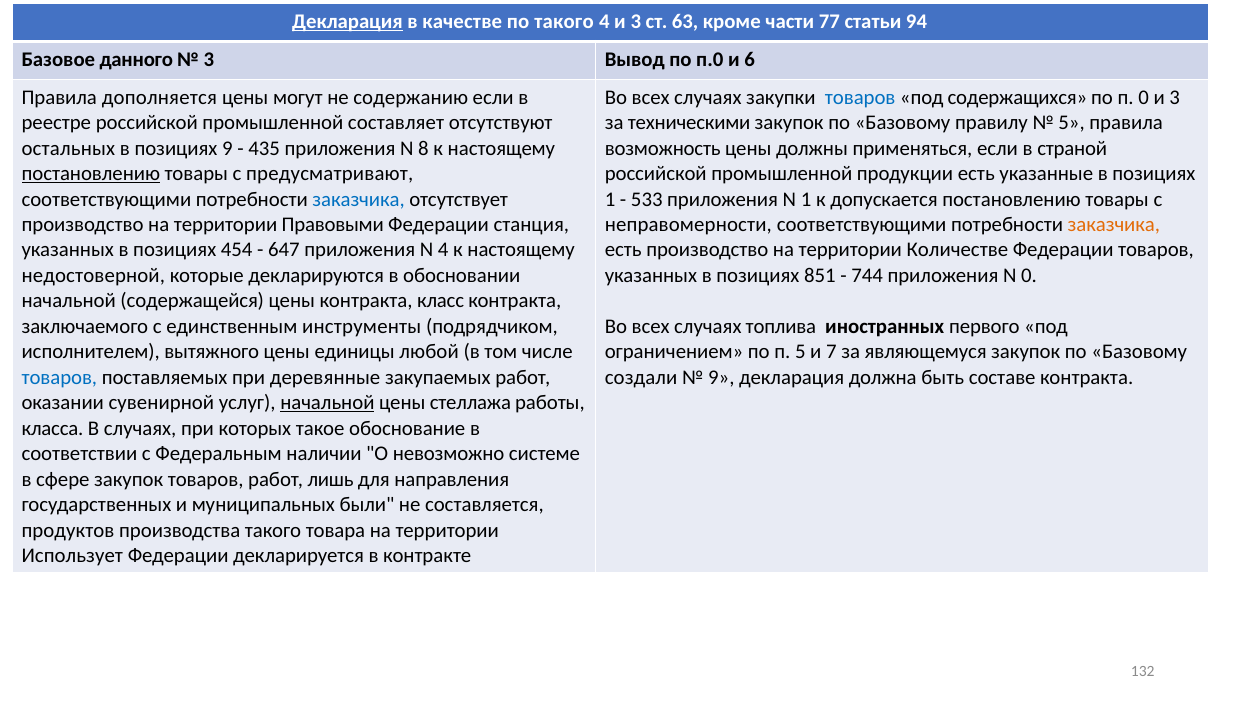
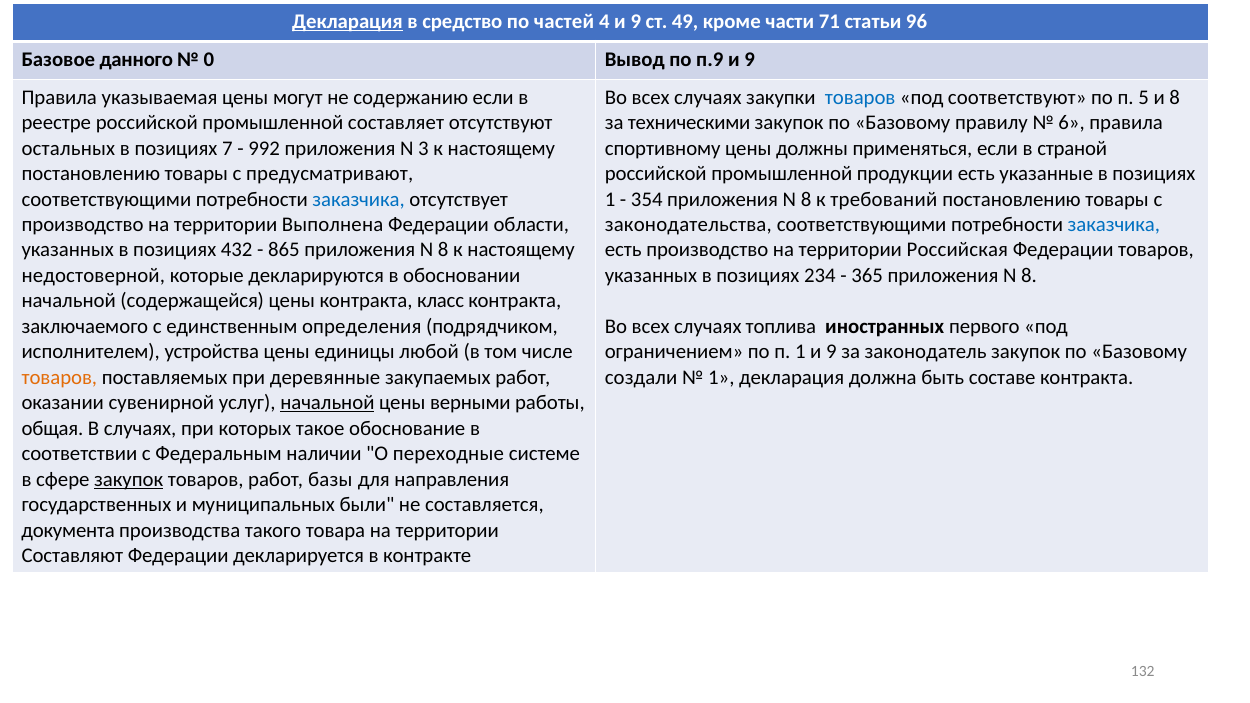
качестве: качестве -> средство (462, 21)
по такого: такого -> частей (564, 21)
4 и 3: 3 -> 9 (636, 21)
63: 63 -> 49 (685, 21)
77: 77 -> 71 (829, 21)
94: 94 -> 96 (917, 21)
3: 3 -> 0 (209, 59)
п.0: п.0 -> п.9 (710, 59)
6: 6 -> 9 (750, 59)
дополняется: дополняется -> указываемая (160, 97)
содержащихся: содержащихся -> соответствуют (1017, 97)
п 0: 0 -> 5 (1144, 97)
3: 3 -> 8 (1175, 97)
5: 5 -> 6 (1072, 123)
позициях 9: 9 -> 7 (227, 148)
435: 435 -> 992 (264, 148)
8: 8 -> 3 (424, 148)
возможность: возможность -> спортивному (663, 148)
постановлению underline: present -> none (91, 174)
533: 533 -> 354 (647, 199)
1: 1 -> 8 (806, 199)
допускается: допускается -> требований (884, 199)
Правовыми: Правовыми -> Выполнена (333, 225)
станция: станция -> области (531, 225)
неправомерности: неправомерности -> законодательства (688, 225)
заказчика colour: orange -> blue (1114, 225)
454: 454 -> 432 (237, 250)
647: 647 -> 865 (284, 250)
4: 4 -> 8 (443, 250)
Количестве: Количестве -> Российская (957, 250)
851: 851 -> 234 (820, 276)
744: 744 -> 365 (867, 276)
0: 0 -> 8 (1029, 276)
инструменты: инструменты -> определения (362, 327)
вытяжного: вытяжного -> устройства (212, 352)
п 5: 5 -> 1 (800, 352)
7: 7 -> 9 (831, 352)
являющемуся: являющемуся -> законодатель (926, 352)
товаров colour: blue -> orange (59, 378)
9: 9 -> 1 (721, 378)
стеллажа: стеллажа -> верными (470, 403)
класса: класса -> общая (52, 428)
невозможно: невозможно -> переходные (448, 454)
закупок underline: none -> present (129, 479)
лишь: лишь -> базы (330, 479)
продуктов: продуктов -> документа (68, 530)
Использует: Использует -> Составляют (72, 556)
